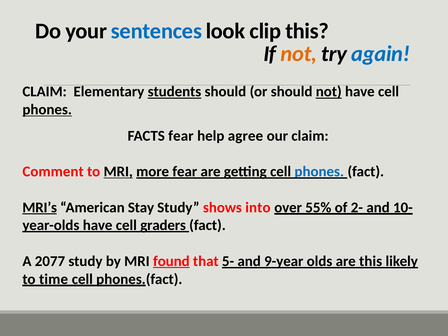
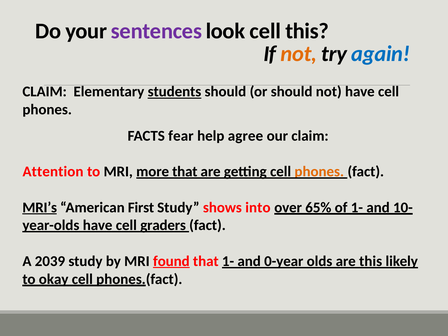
sentences colour: blue -> purple (156, 31)
look clip: clip -> cell (265, 31)
not underline: present -> none (329, 92)
phones underline: present -> none (47, 110)
Comment: Comment -> Attention (53, 172)
MRI underline: present -> none (118, 172)
more fear: fear -> that (185, 172)
phones colour: blue -> orange (319, 172)
Stay: Stay -> First (141, 207)
55%: 55% -> 65% (318, 207)
of 2-: 2- -> 1- (357, 207)
2077: 2077 -> 2039 (50, 261)
that 5-: 5- -> 1- (228, 261)
9-year: 9-year -> 0-year (284, 261)
time: time -> okay (54, 279)
